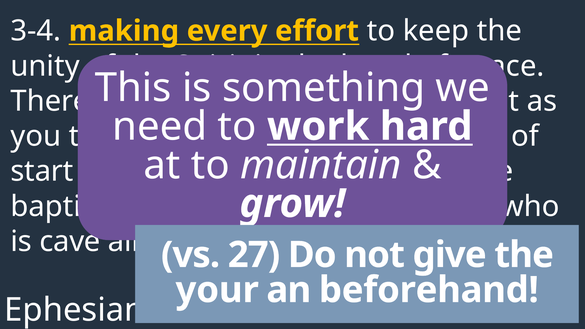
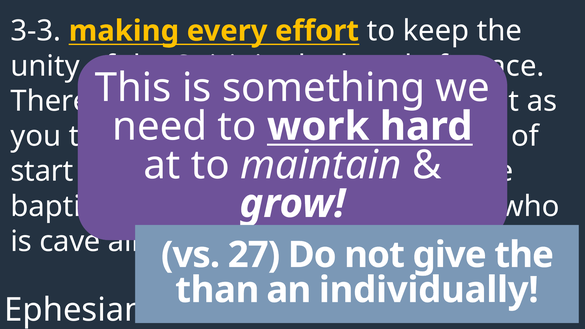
3-4: 3-4 -> 3-3 (36, 31)
your: your -> than (217, 290)
beforehand: beforehand -> individually (429, 290)
